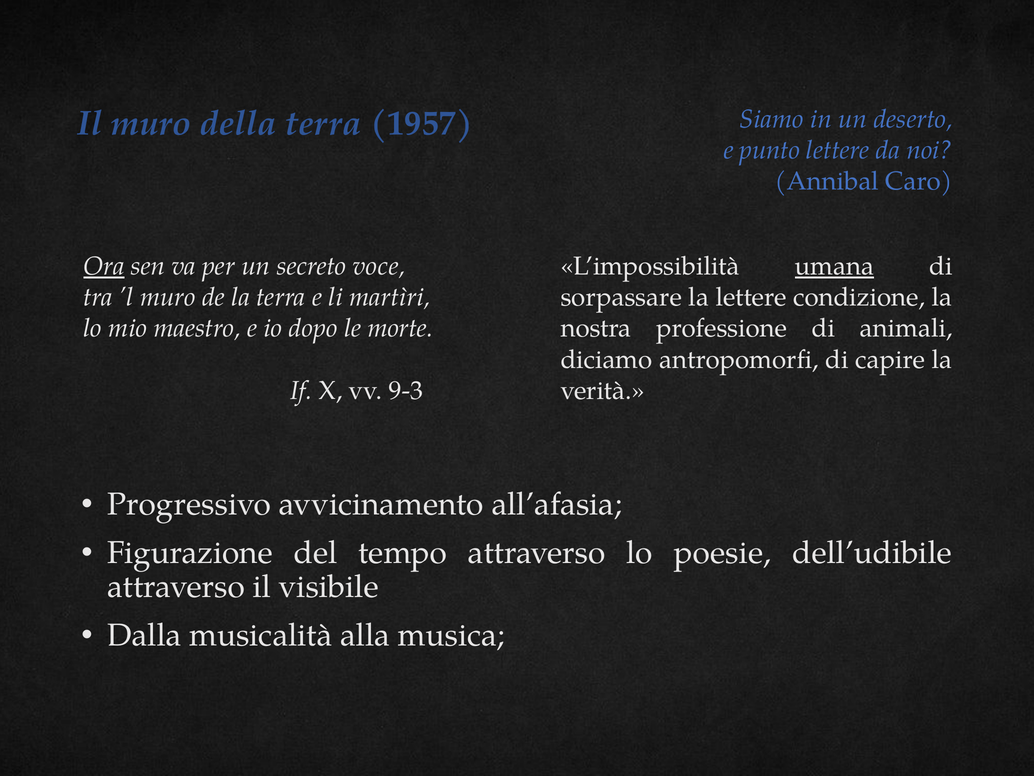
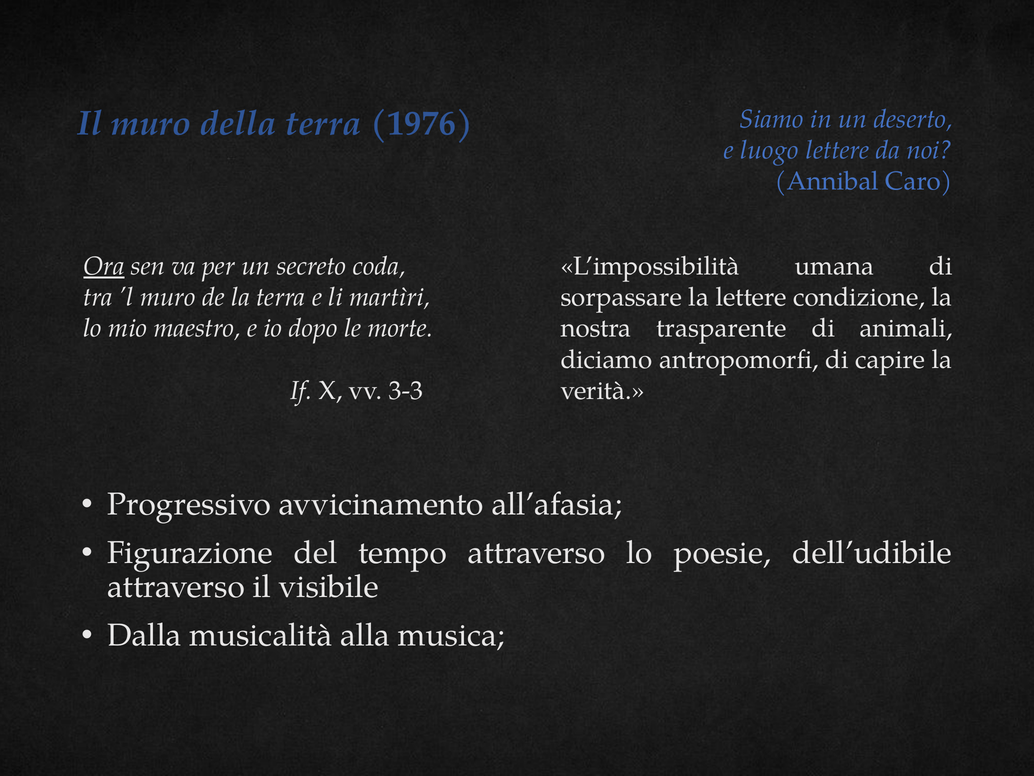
1957: 1957 -> 1976 (422, 123)
punto: punto -> luogo (770, 150)
voce: voce -> coda (379, 266)
umana underline: present -> none (835, 266)
professione: professione -> trasparente (722, 328)
9-3: 9-3 -> 3-3 (406, 390)
